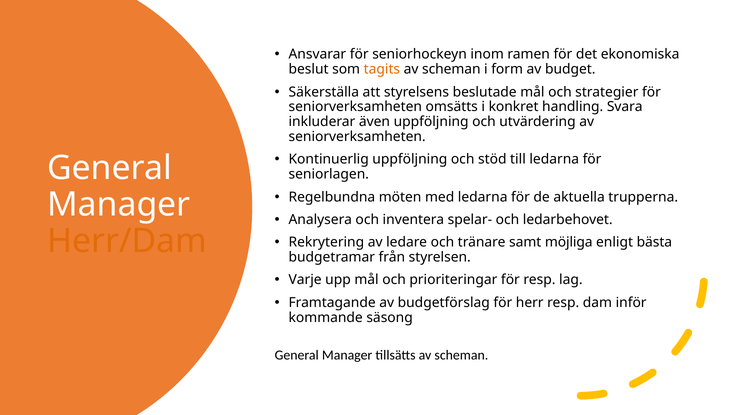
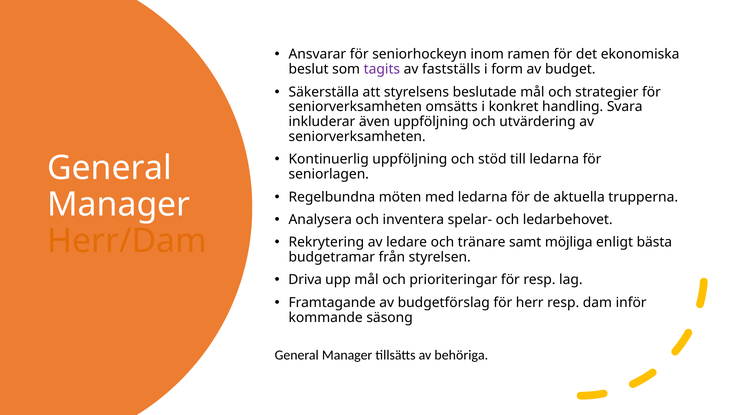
tagits colour: orange -> purple (382, 69)
scheman: scheman -> fastställs (451, 69)
Varje: Varje -> Driva (305, 280)
tillsätts av scheman: scheman -> behöriga (461, 355)
